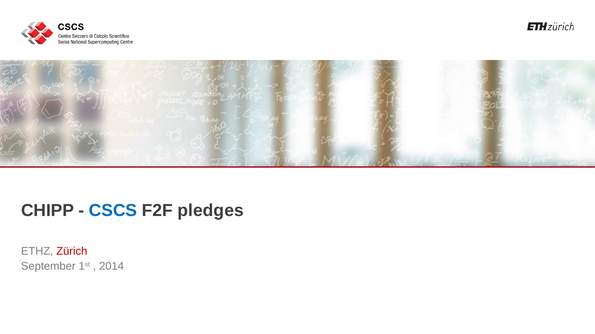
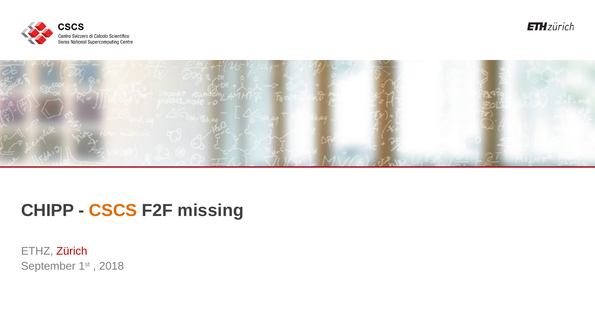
CSCS colour: blue -> orange (113, 211)
pledges: pledges -> missing (211, 211)
2014: 2014 -> 2018 (112, 267)
